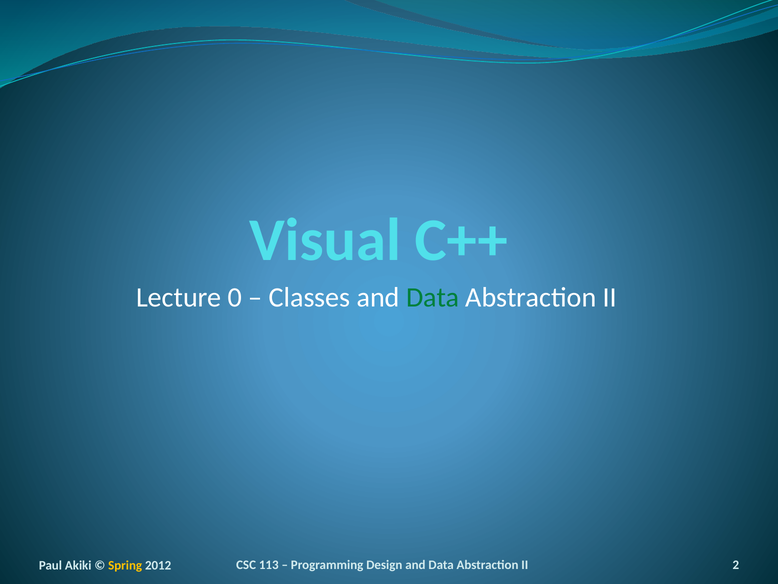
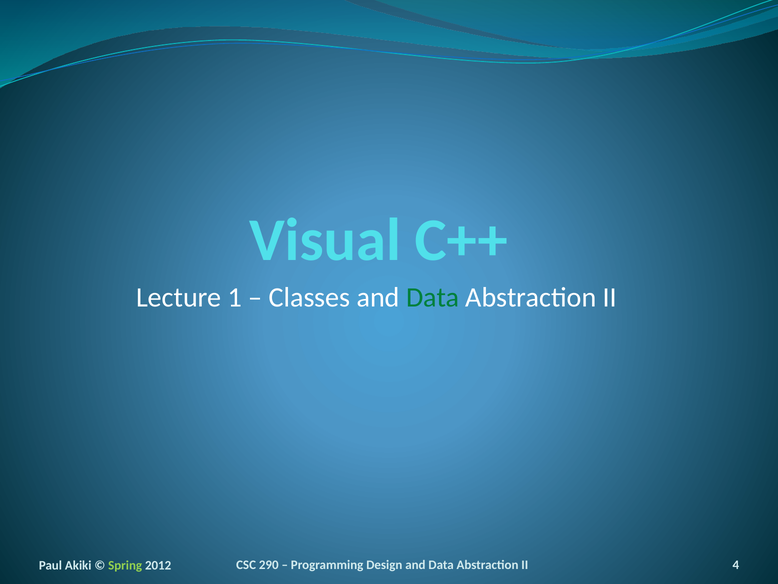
0: 0 -> 1 (235, 297)
113: 113 -> 290 (269, 565)
2: 2 -> 4 (736, 565)
Spring colour: yellow -> light green (125, 565)
